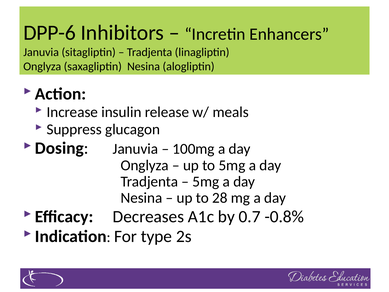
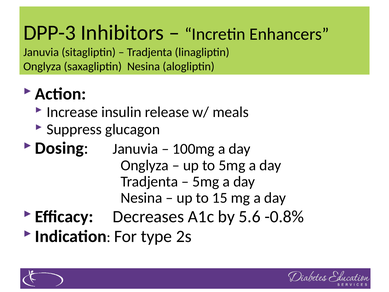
DPP-6: DPP-6 -> DPP-3 (50, 33)
28: 28 -> 15 (220, 198)
0.7: 0.7 -> 5.6 (250, 216)
